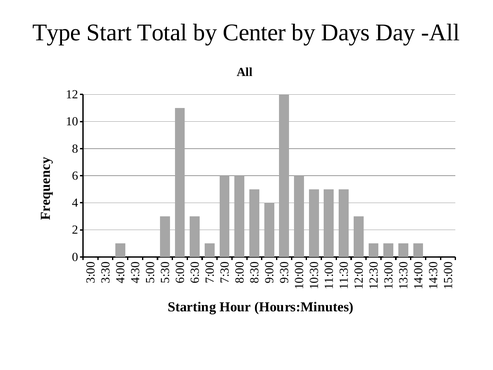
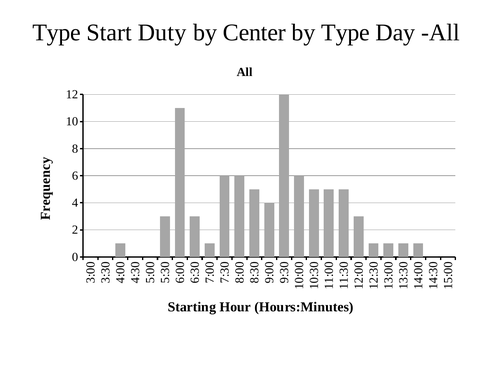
Total: Total -> Duty (162, 32)
by Days: Days -> Type (346, 32)
